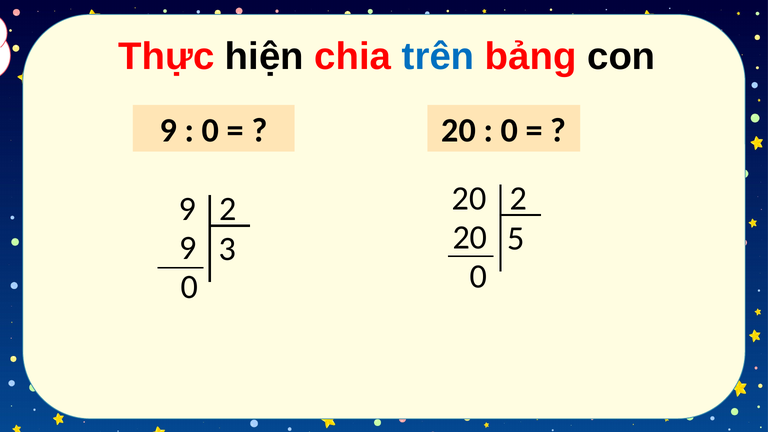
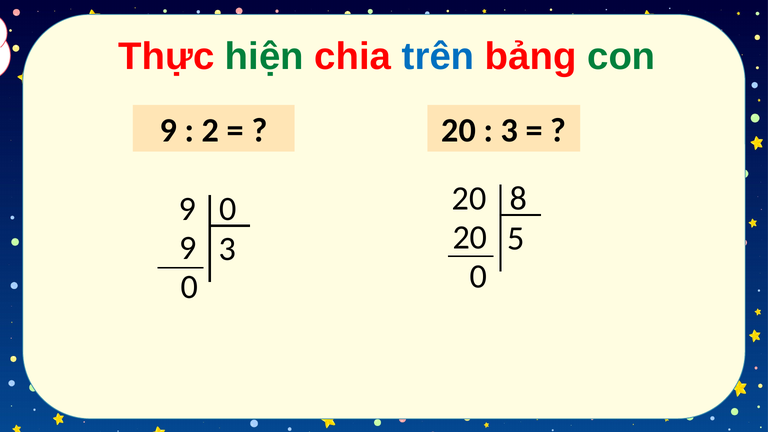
hiện colour: black -> green (264, 57)
con colour: black -> green (621, 57)
0: 0 -> 2 (210, 131)
0: 0 -> 3 (509, 131)
20 2: 2 -> 8 (518, 198)
2: 2 -> 0 (228, 209)
